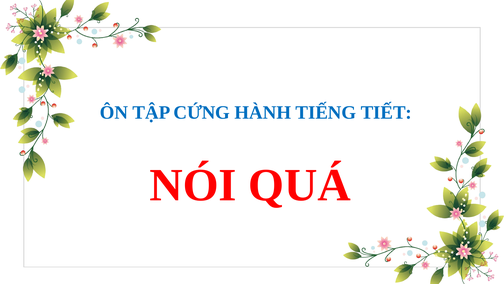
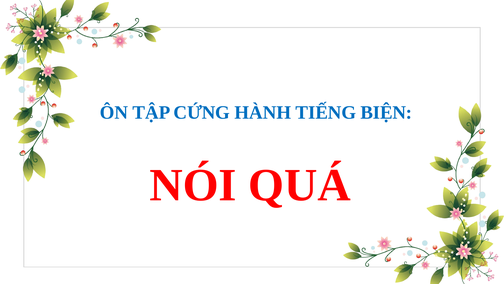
TIẾT: TIẾT -> BIỆN (386, 112)
